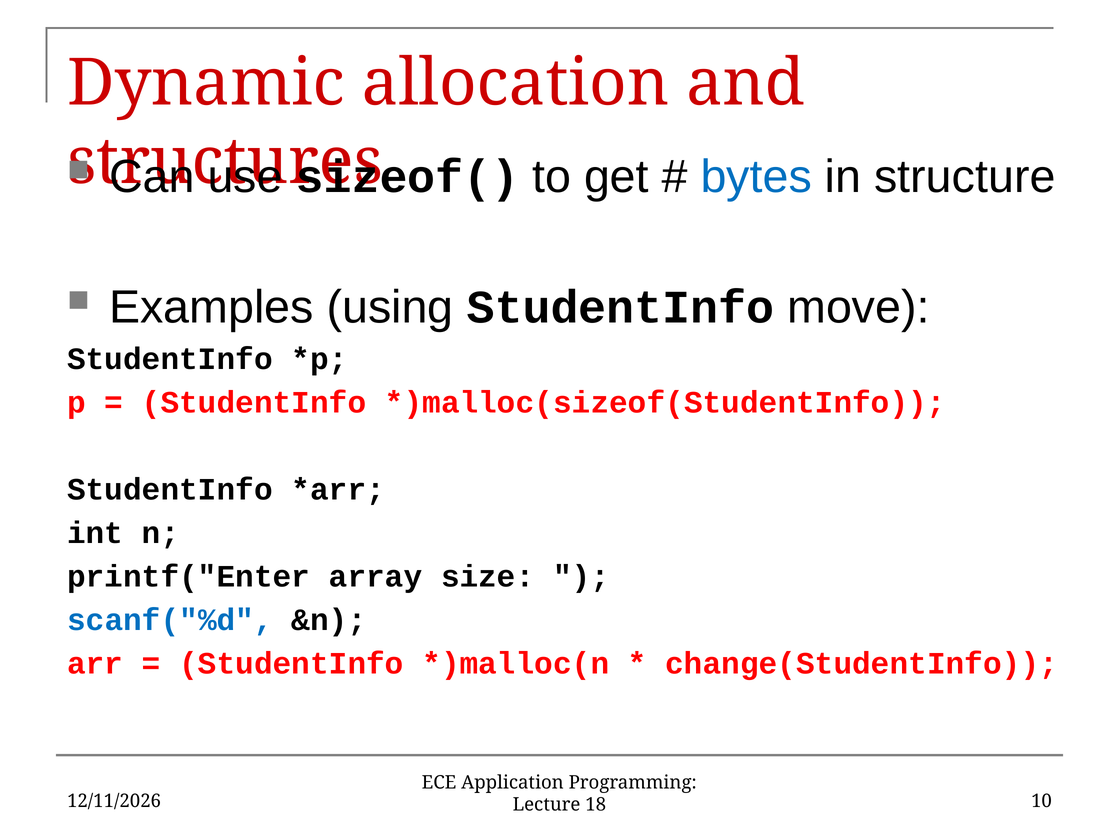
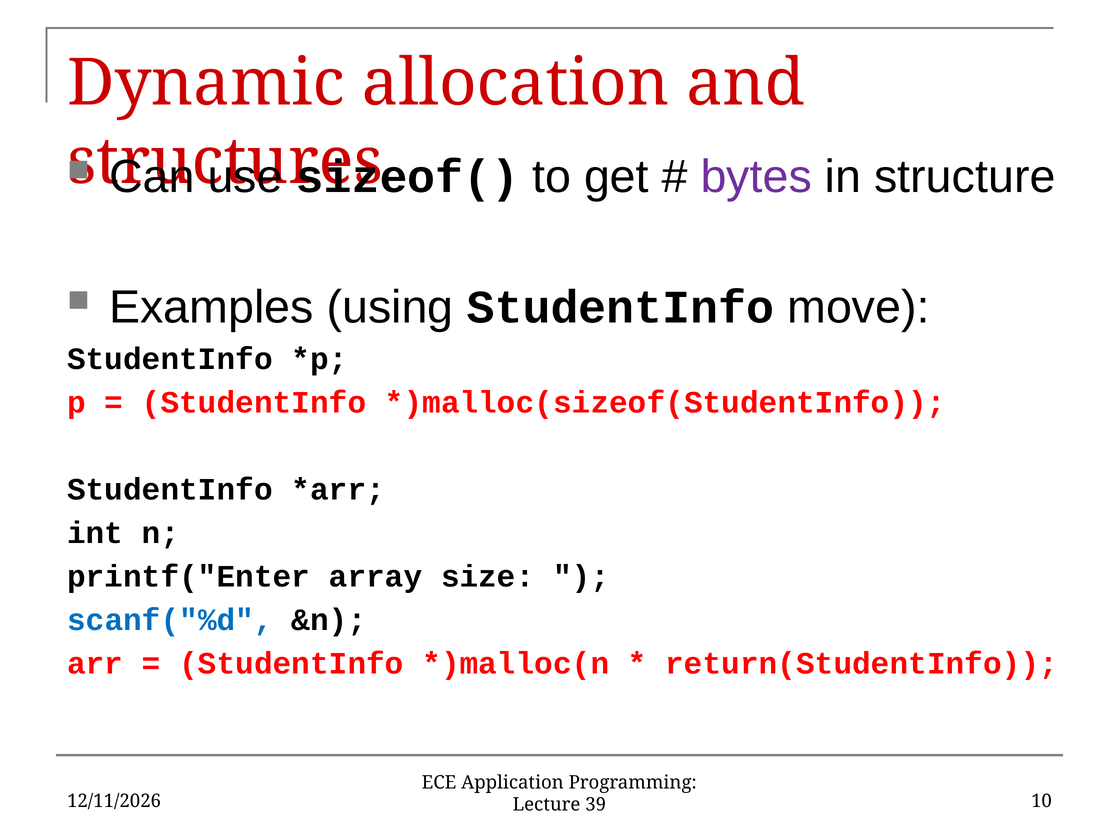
bytes colour: blue -> purple (756, 177)
change(StudentInfo: change(StudentInfo -> return(StudentInfo (862, 664)
18: 18 -> 39 (596, 805)
